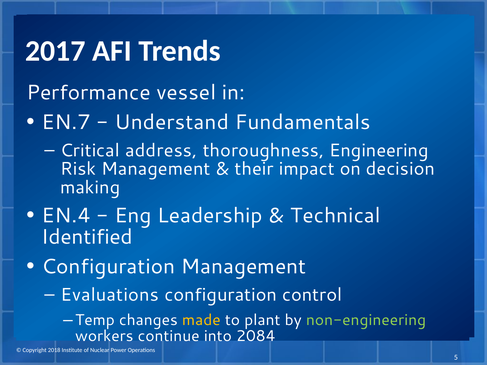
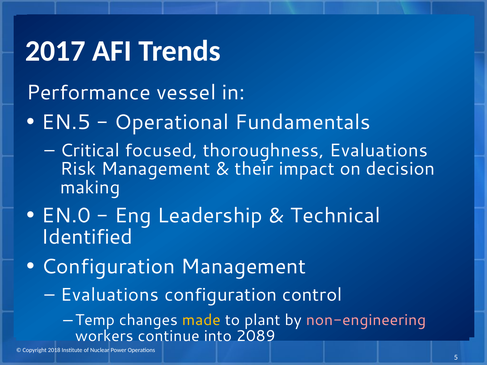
EN.7: EN.7 -> EN.5 (66, 122)
Understand: Understand -> Operational (172, 122)
address: address -> focused (161, 150)
thoroughness Engineering: Engineering -> Evaluations (379, 150)
EN.4: EN.4 -> EN.0 (66, 216)
non-engineering colour: light green -> pink (366, 320)
2084: 2084 -> 2089 (256, 336)
